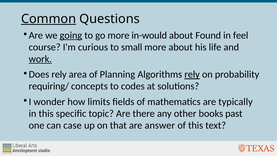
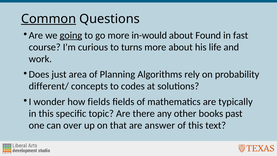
feel: feel -> fast (241, 35)
small: small -> turns (132, 47)
work underline: present -> none (40, 59)
Does rely: rely -> just (59, 74)
rely underline: present -> none (192, 74)
requiring/: requiring/ -> different/ (49, 86)
how limits: limits -> fields (99, 102)
case: case -> over (73, 125)
